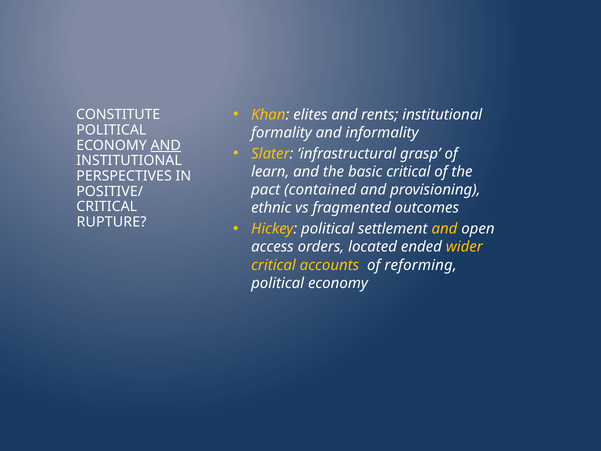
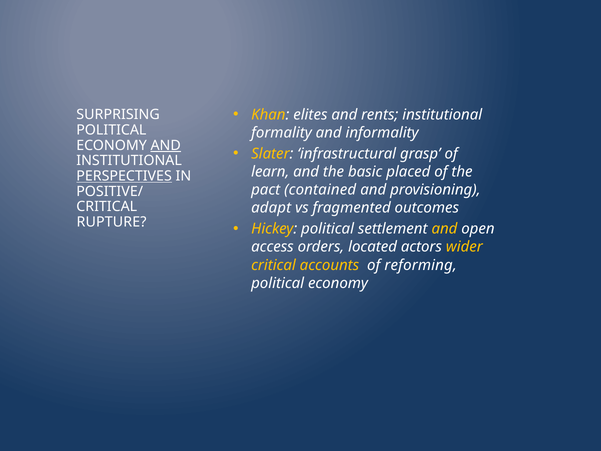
CONSTITUTE: CONSTITUTE -> SURPRISING (118, 115)
basic critical: critical -> placed (408, 172)
PERSPECTIVES underline: none -> present (124, 176)
ethnic: ethnic -> adapt (271, 208)
ended: ended -> actors (421, 247)
